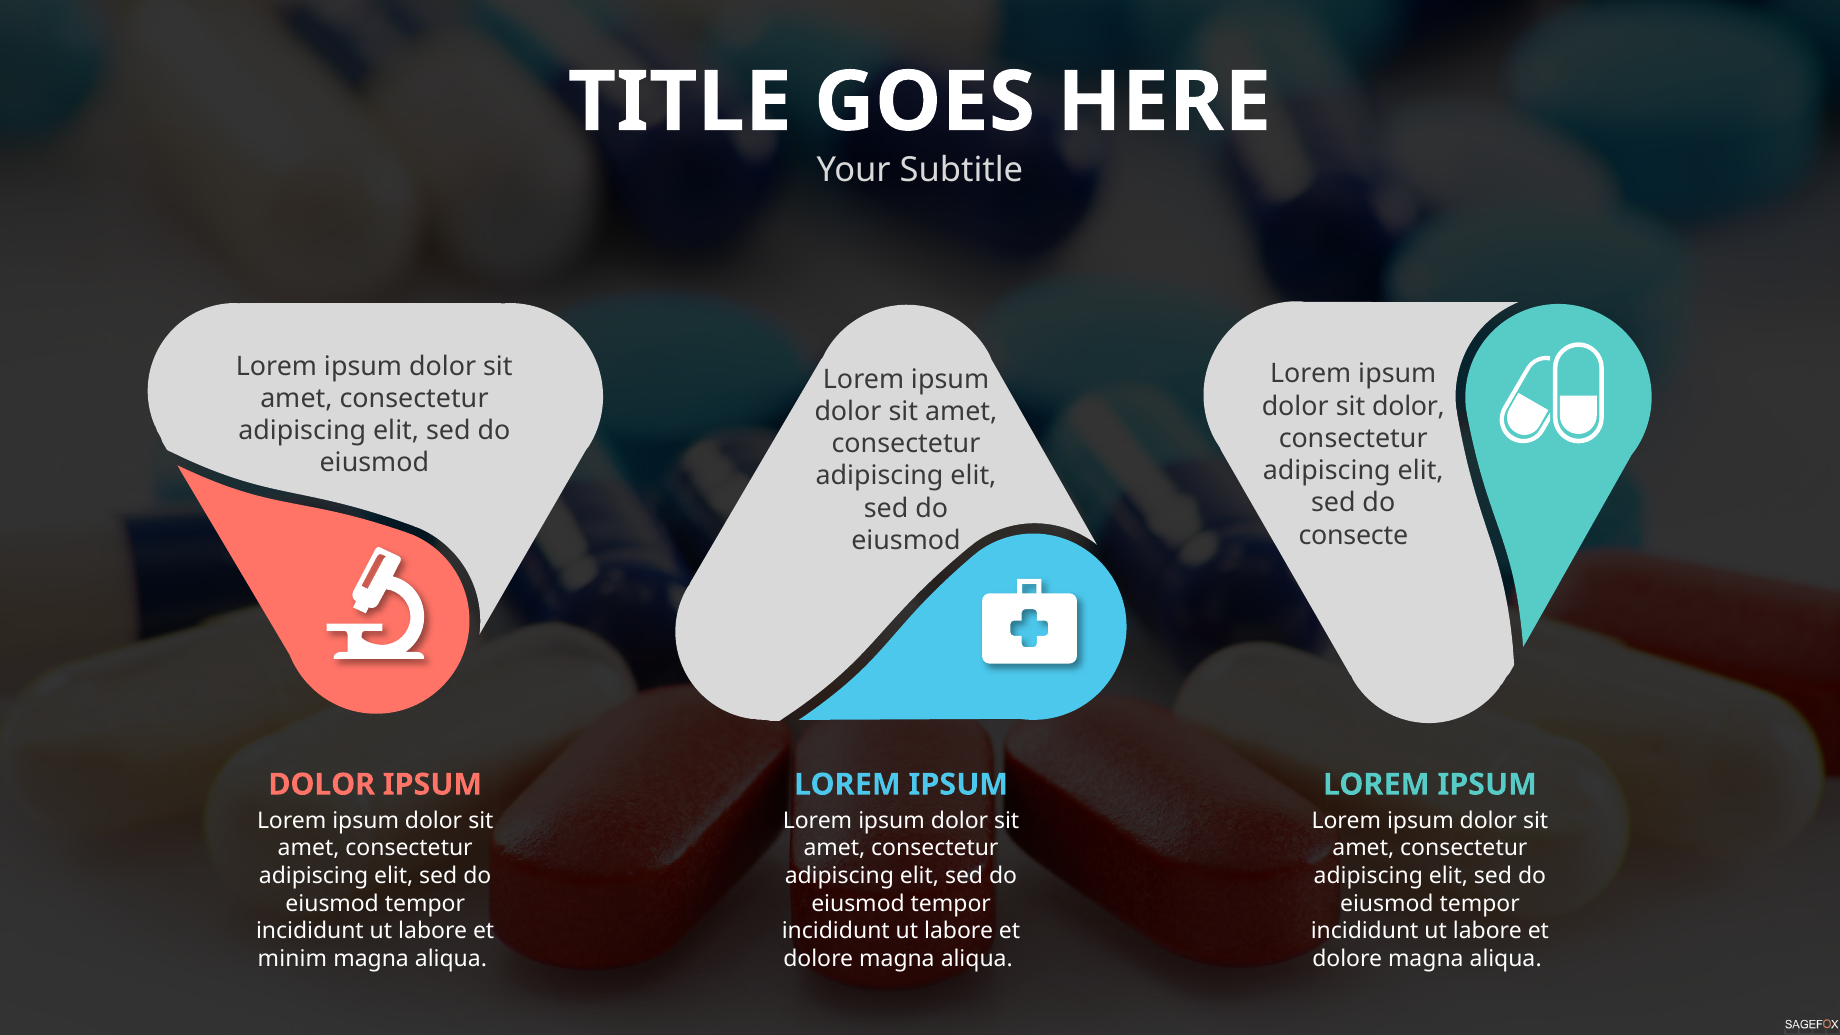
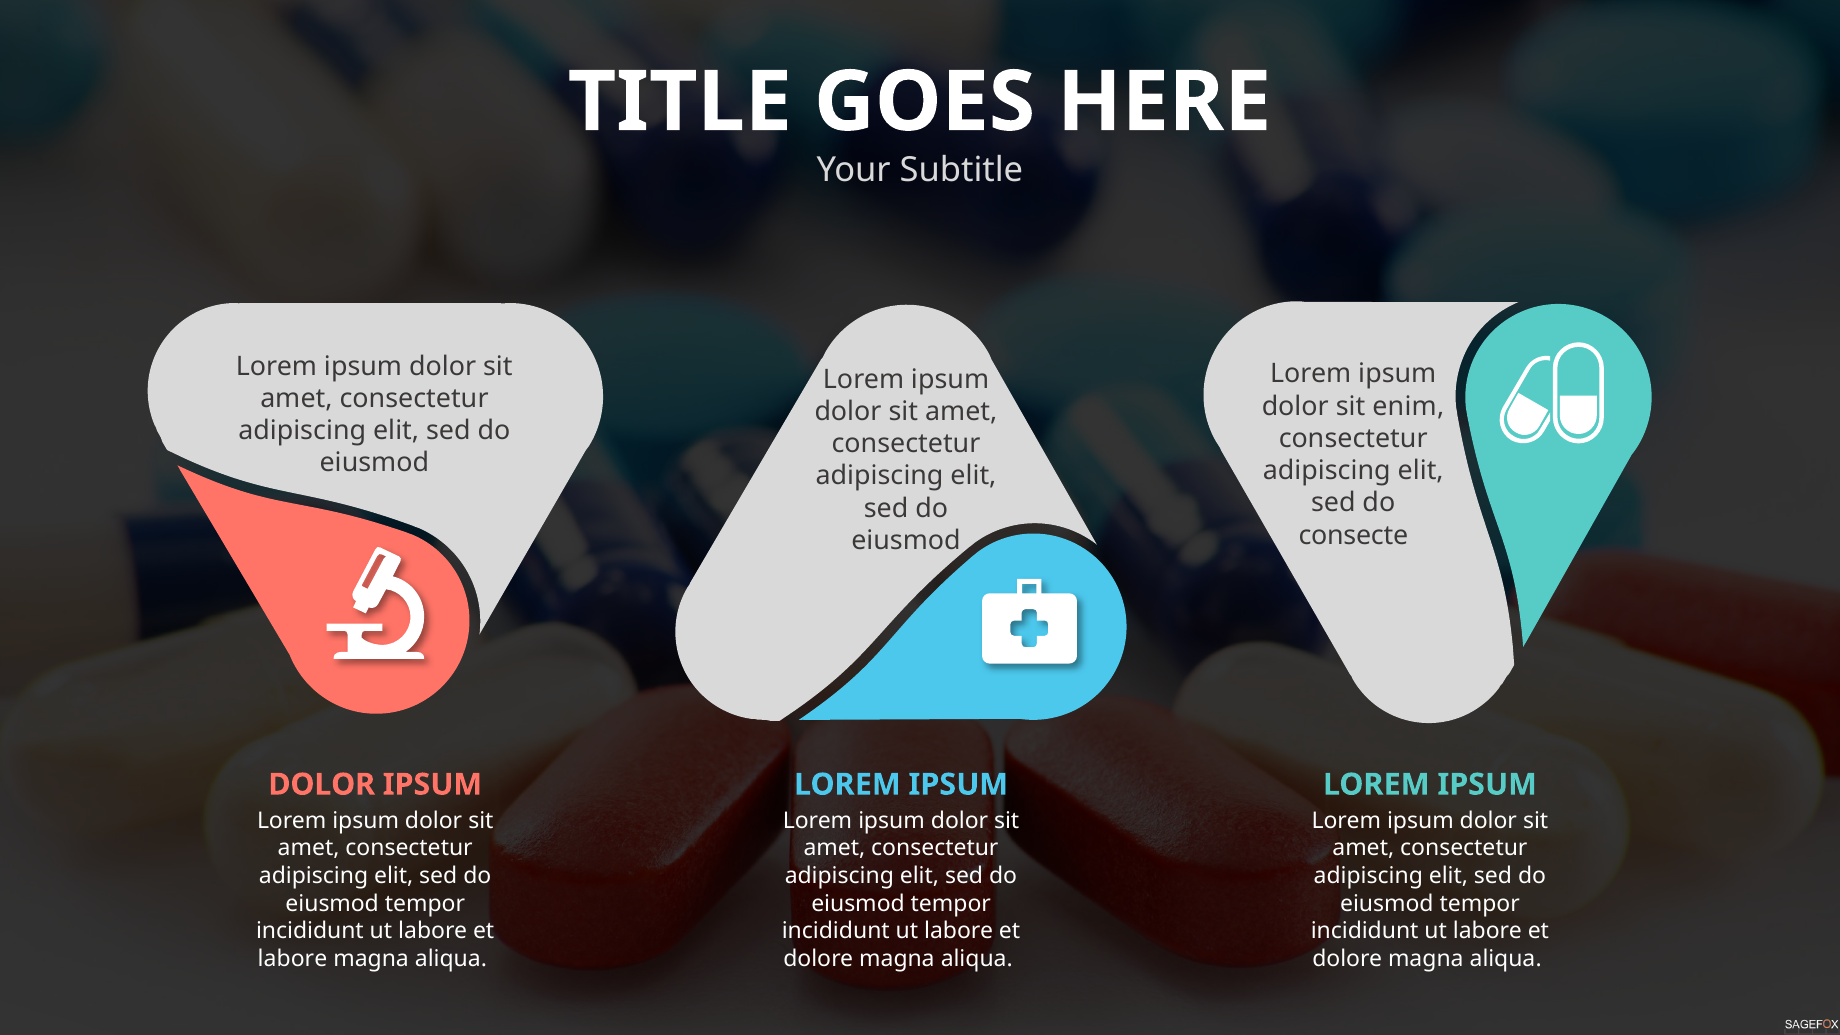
sit dolor: dolor -> enim (1408, 406)
minim: minim -> labore (292, 959)
